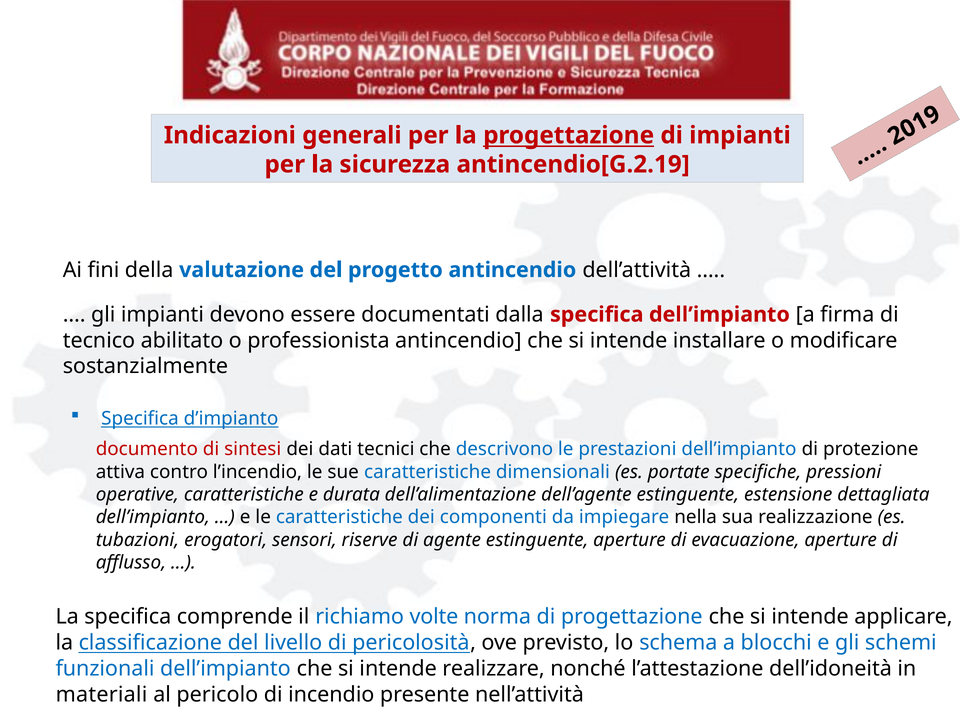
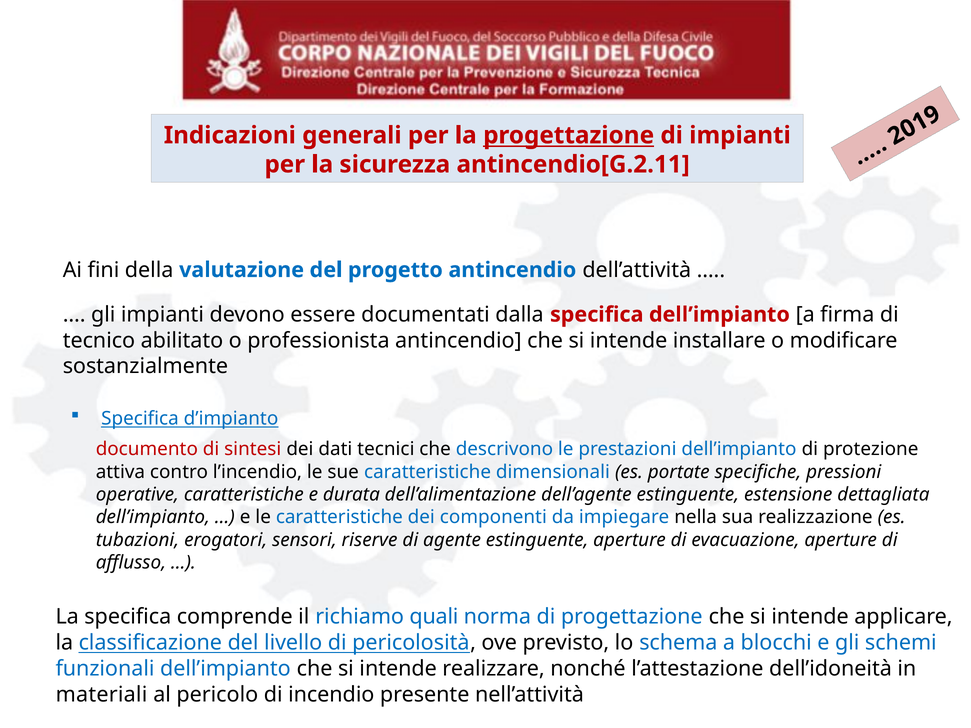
antincendio[G.2.19: antincendio[G.2.19 -> antincendio[G.2.11 (573, 164)
volte: volte -> quali (434, 617)
